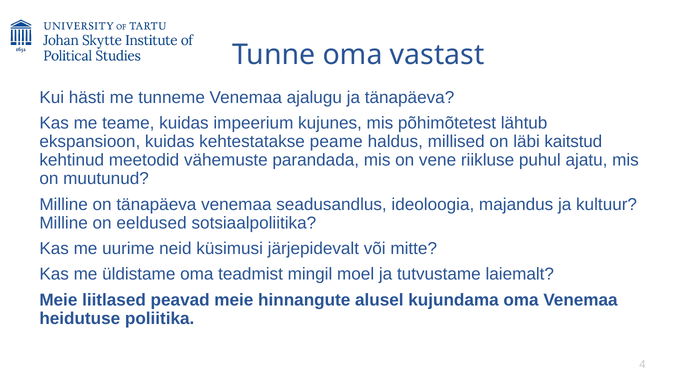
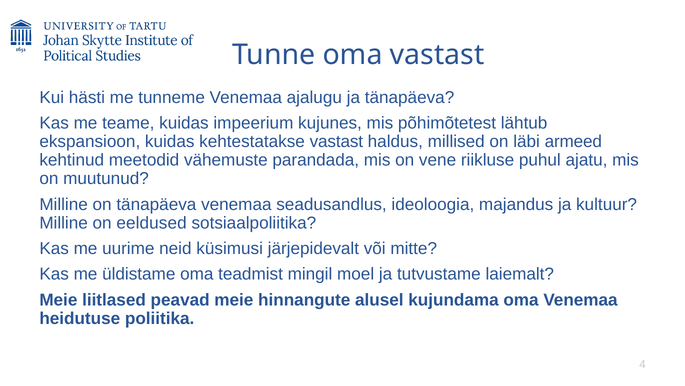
kehtestatakse peame: peame -> vastast (336, 141)
kaitstud: kaitstud -> armeed (573, 141)
